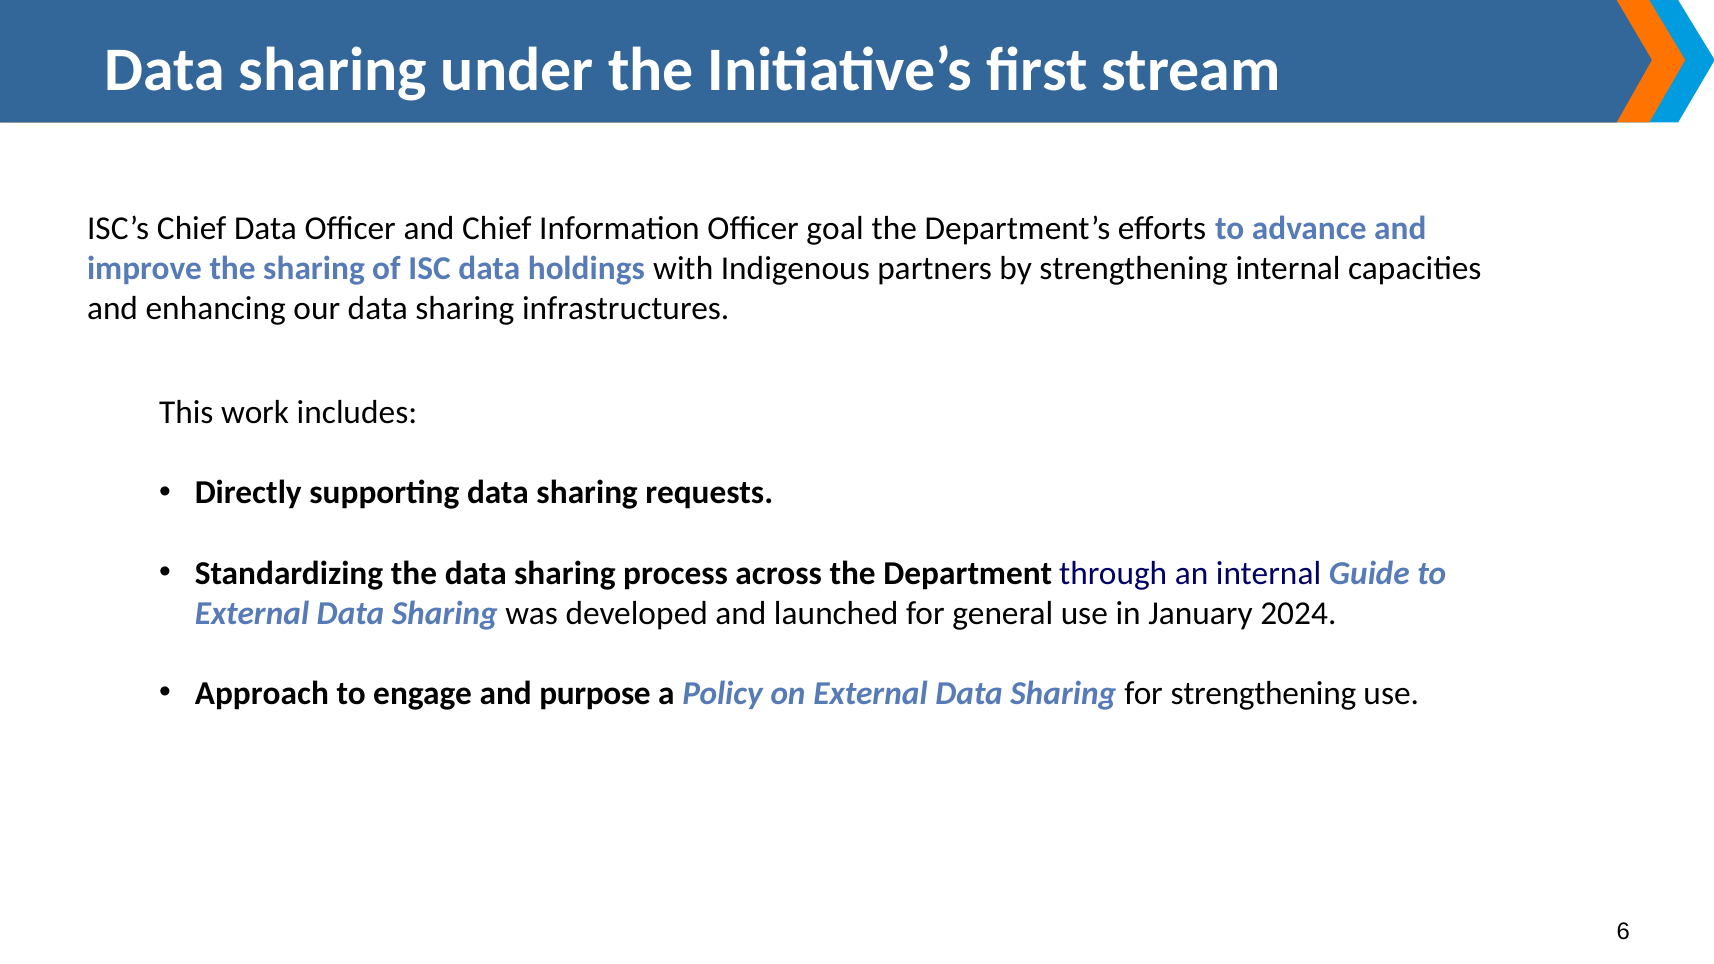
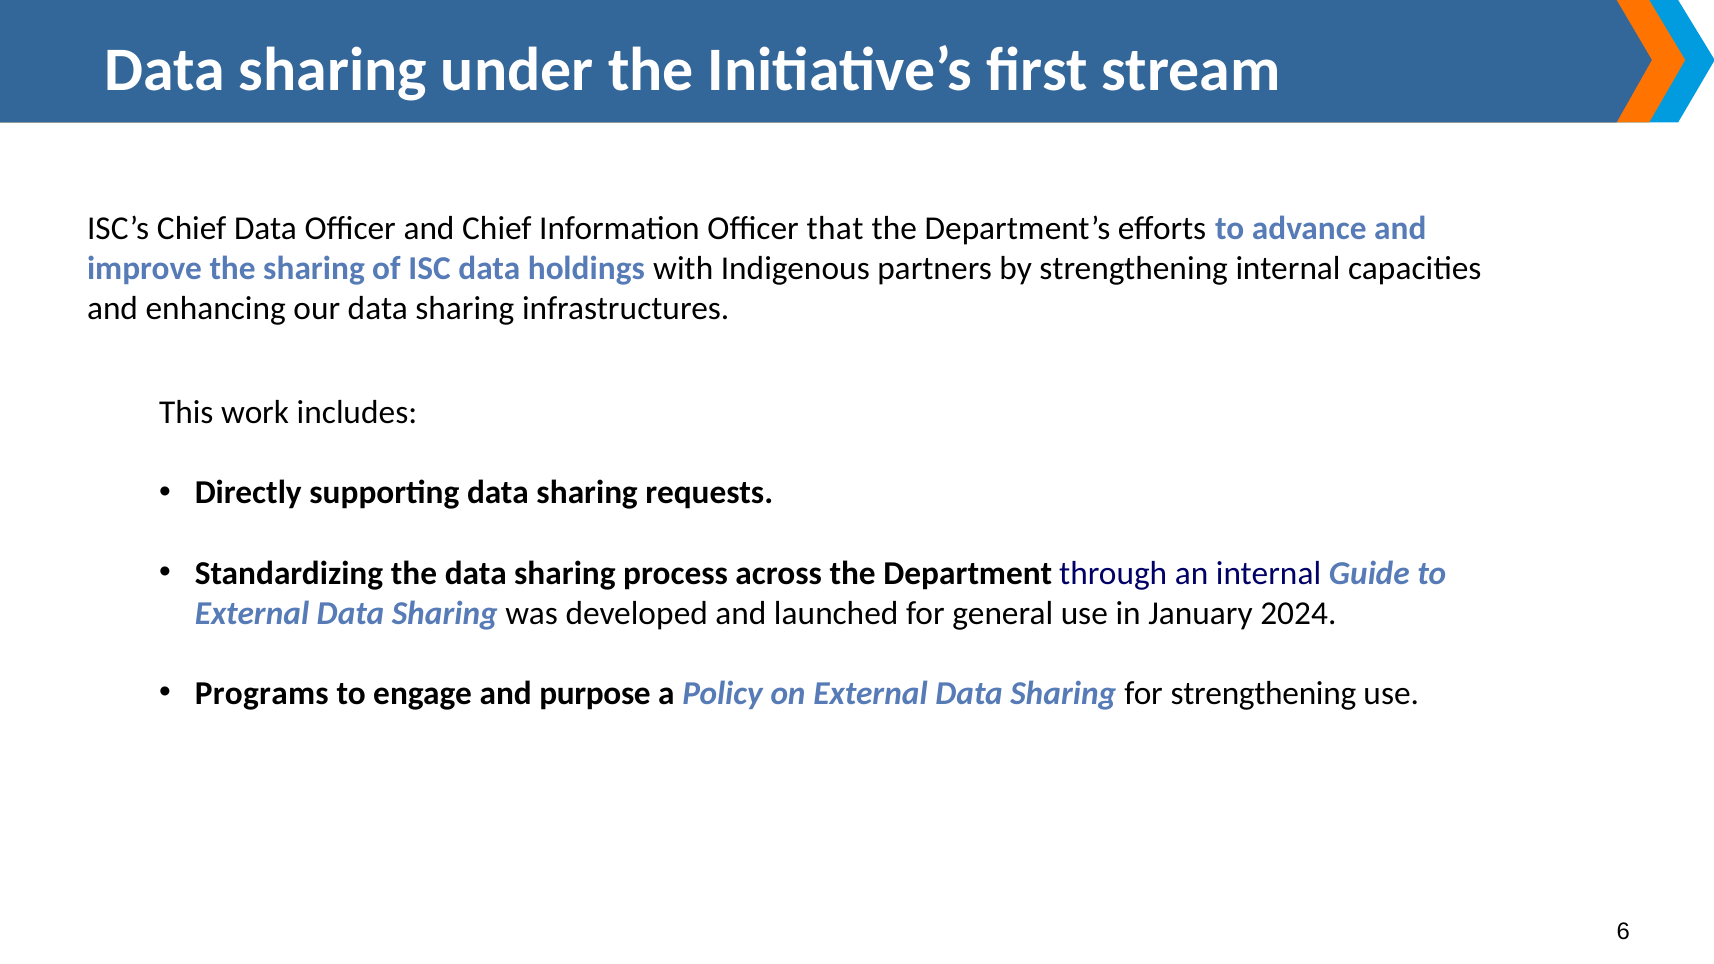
goal: goal -> that (835, 228)
Approach: Approach -> Programs (262, 693)
